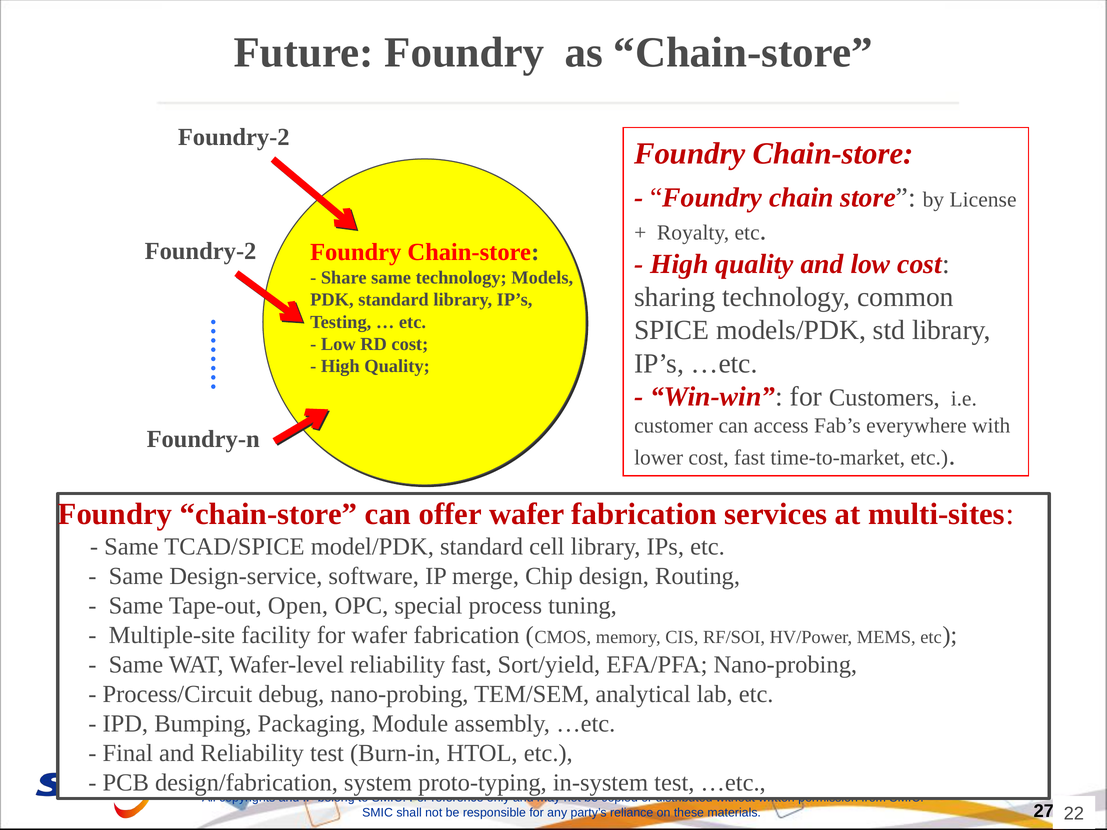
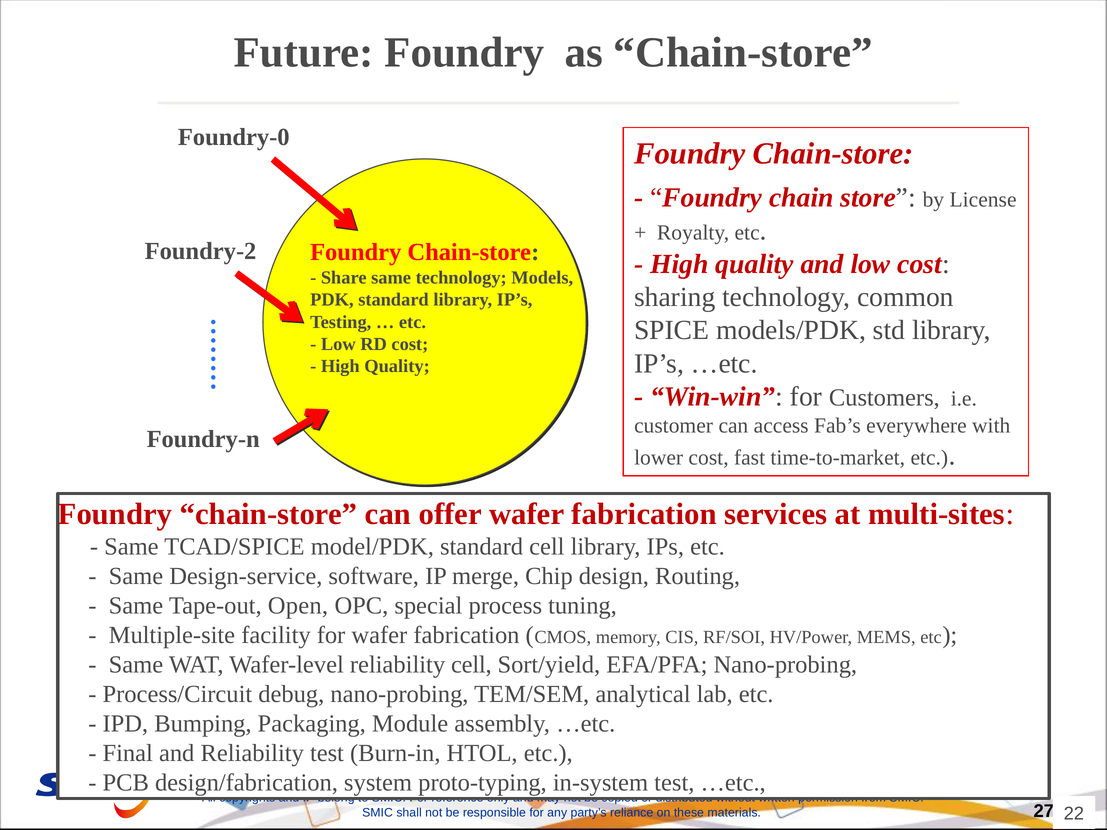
Foundry-2: Foundry-2 -> Foundry-0 (234, 137)
reliability fast: fast -> cell (471, 665)
